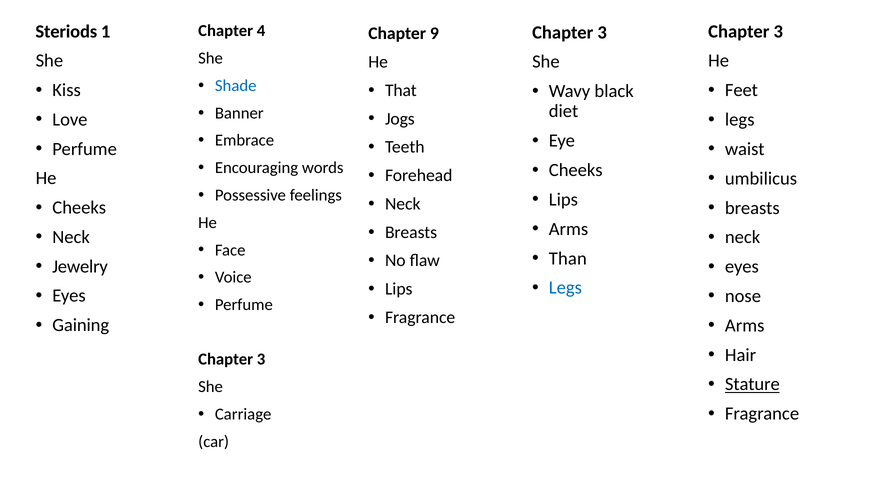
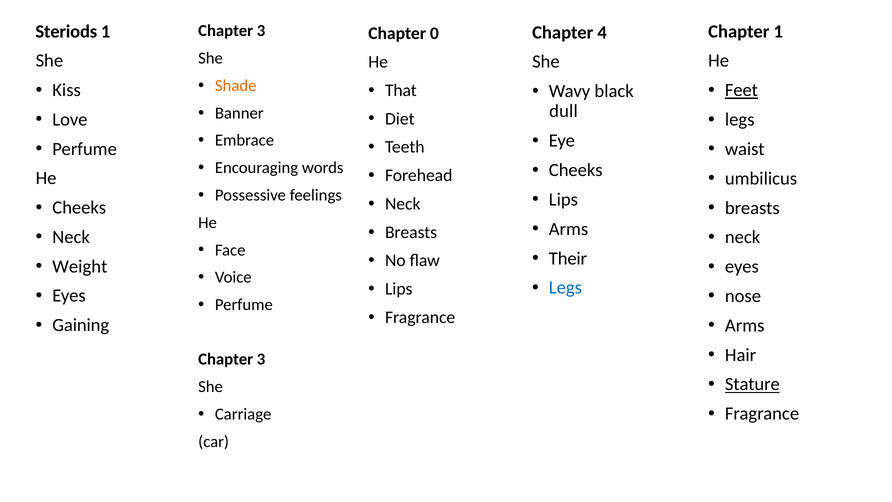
3: 3 -> 1 (778, 31)
4: 4 -> 3 (261, 31)
3: 3 -> 4 (602, 32)
9: 9 -> 0 (434, 34)
Shade colour: blue -> orange (236, 86)
Feet underline: none -> present (741, 90)
diet: diet -> dull (563, 111)
Jogs: Jogs -> Diet (400, 119)
Than: Than -> Their (568, 258)
Jewelry: Jewelry -> Weight (80, 266)
